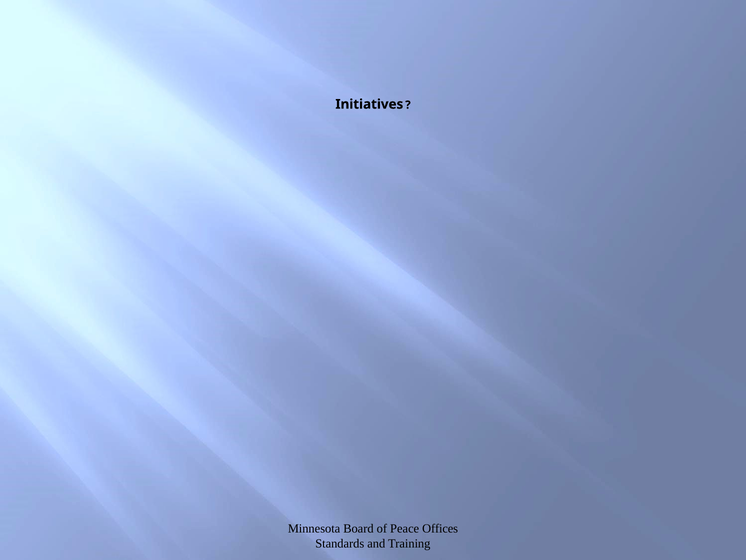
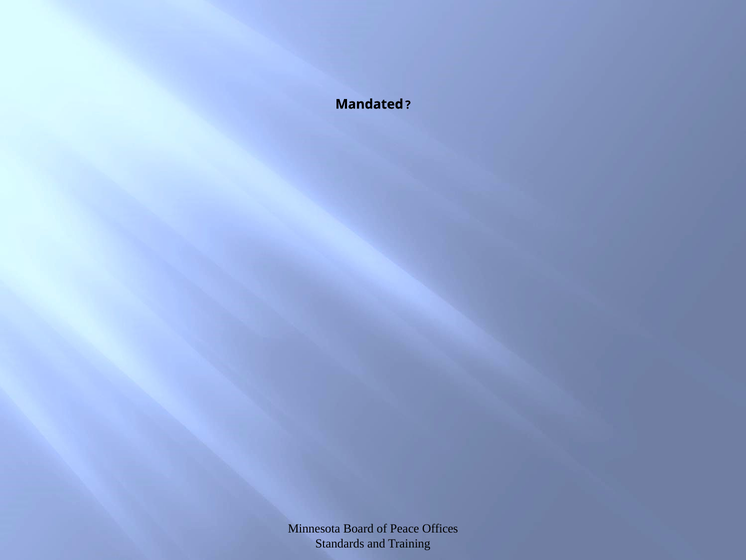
Initiatives: Initiatives -> Mandated (369, 104)
